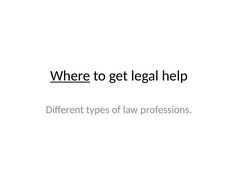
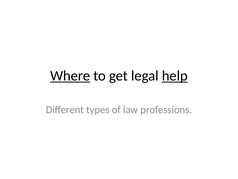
help underline: none -> present (175, 76)
